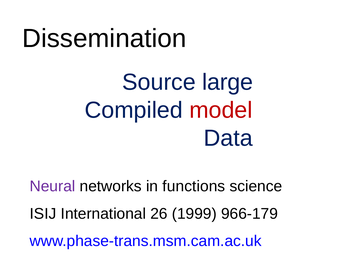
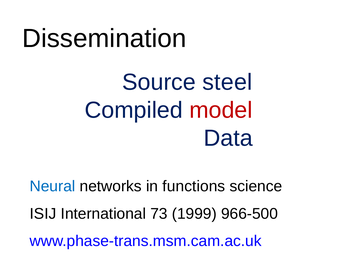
large: large -> steel (227, 82)
Neural colour: purple -> blue (53, 186)
26: 26 -> 73 (159, 213)
966-179: 966-179 -> 966-500 (250, 213)
